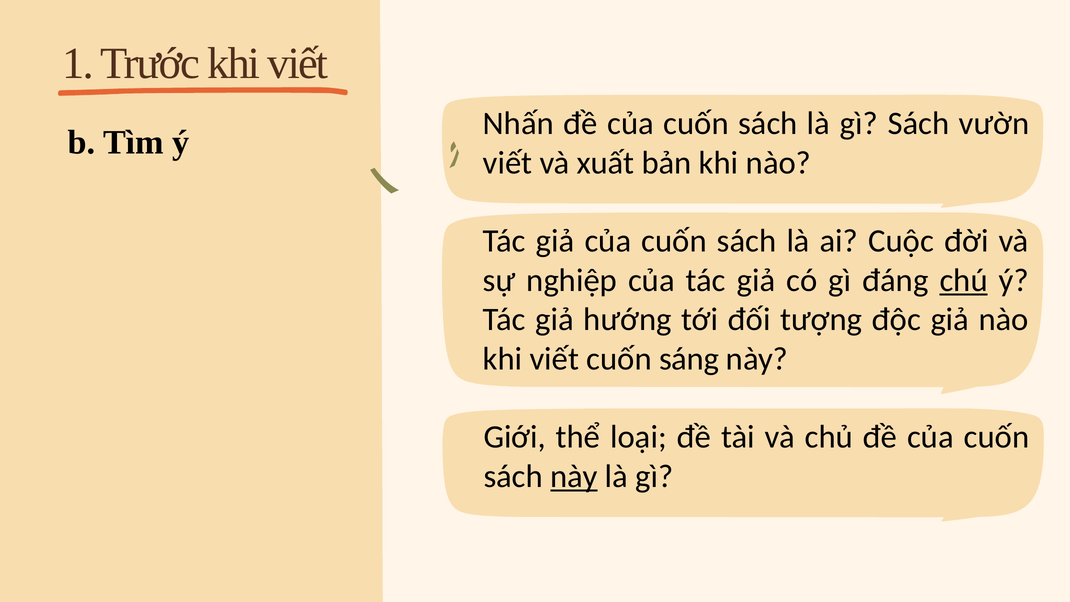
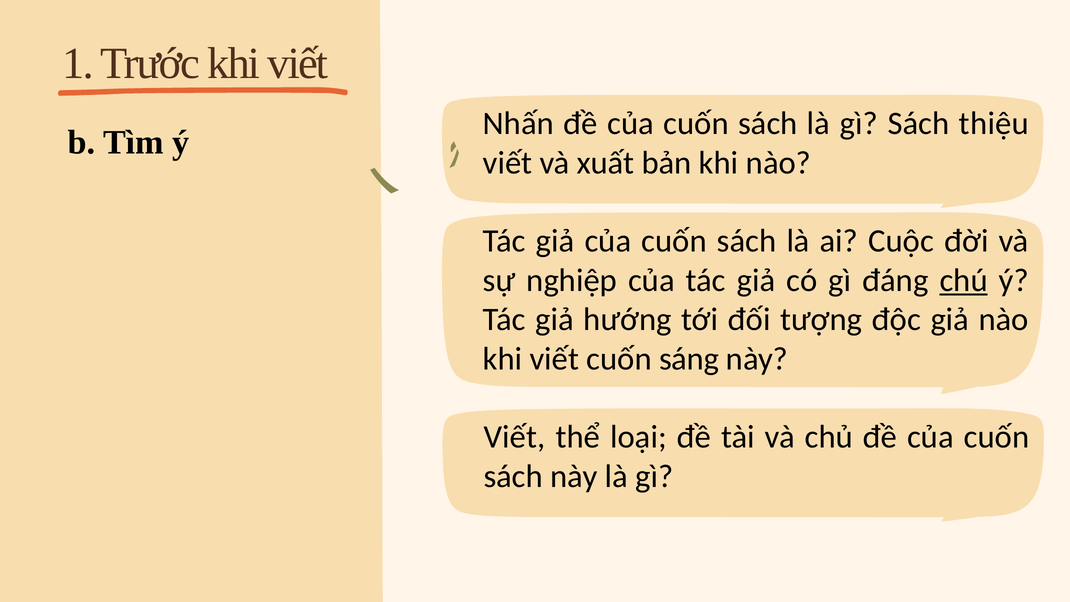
vườn: vườn -> thiệu (994, 123)
Giới: Giới -> Viết (515, 437)
này underline: present -> none (574, 476)
